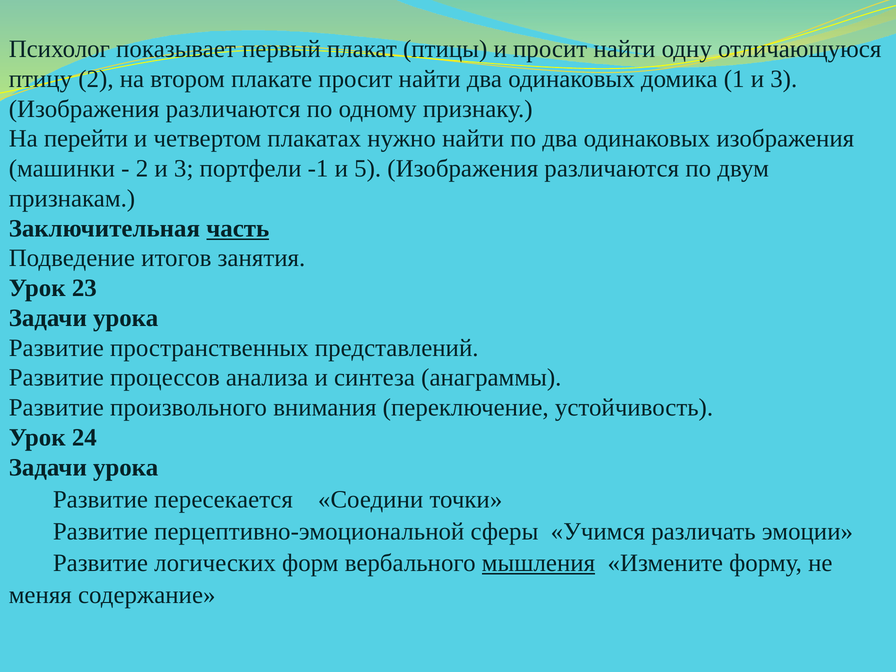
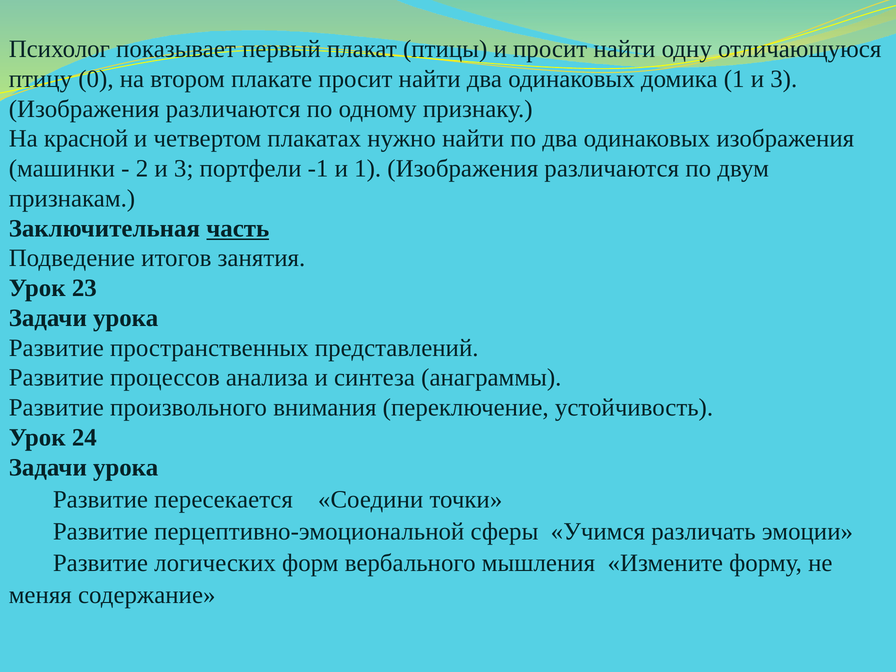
птицу 2: 2 -> 0 (96, 79)
перейти: перейти -> красной (86, 139)
и 5: 5 -> 1 (368, 169)
мышления underline: present -> none (538, 563)
